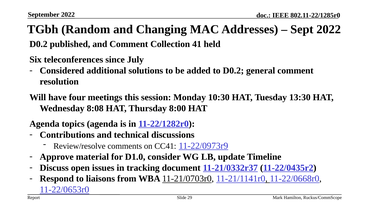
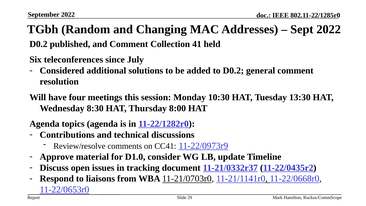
8:08: 8:08 -> 8:30 (95, 108)
